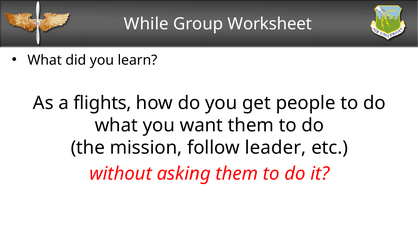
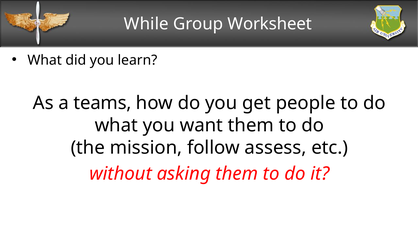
flights: flights -> teams (103, 103)
leader: leader -> assess (276, 148)
